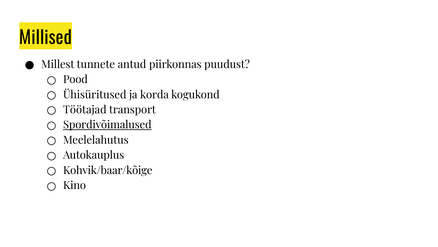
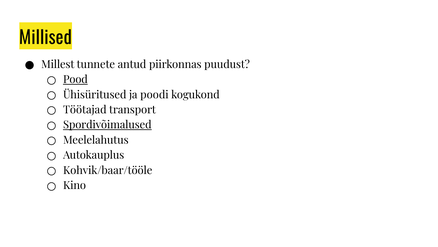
Pood underline: none -> present (75, 79)
korda: korda -> poodi (154, 94)
Kohvik/baar/kõige: Kohvik/baar/kõige -> Kohvik/baar/tööle (108, 170)
